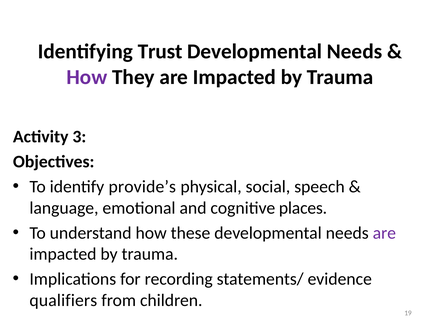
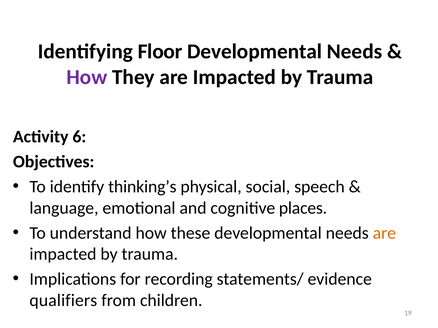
Trust: Trust -> Floor (160, 52)
3: 3 -> 6 (79, 137)
provide’s: provide’s -> thinking’s (142, 187)
are colour: purple -> orange (384, 233)
